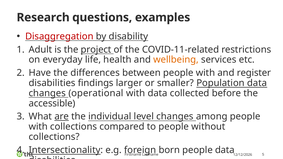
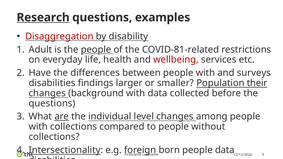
Research underline: none -> present (43, 17)
the project: project -> people (96, 50)
COVID-11-related: COVID-11-related -> COVID-81-related (181, 50)
wellbeing colour: orange -> red (176, 60)
register: register -> surveys (254, 73)
Population data: data -> their (257, 83)
operational: operational -> background (96, 93)
accessible: accessible -> questions (52, 103)
